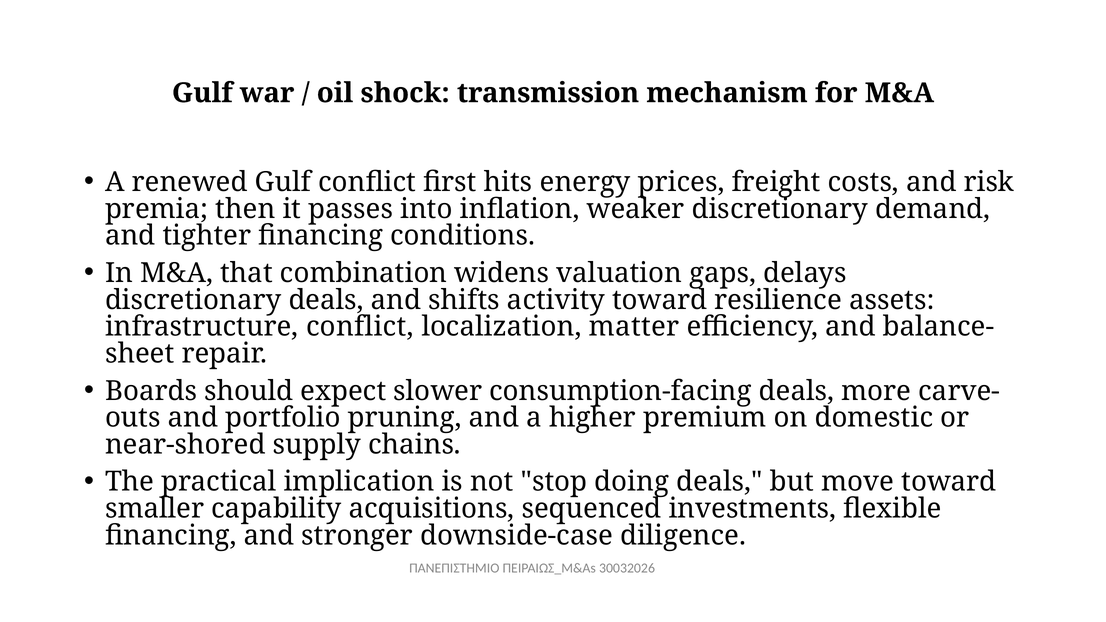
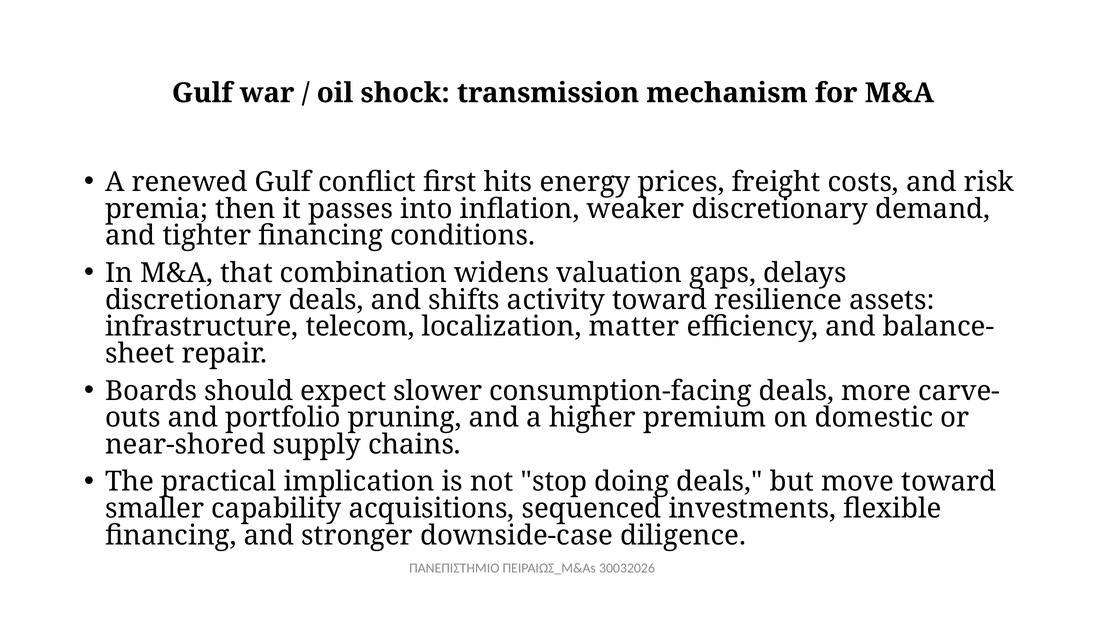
infrastructure conflict: conflict -> telecom (360, 327)
